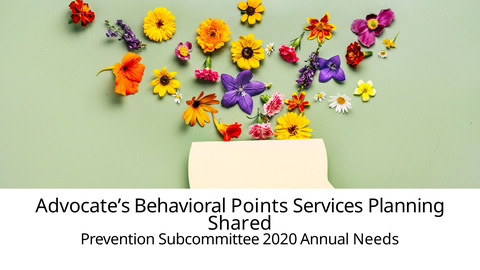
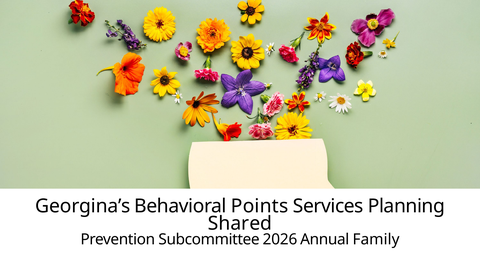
Advocate’s: Advocate’s -> Georgina’s (83, 206)
2020: 2020 -> 2026 (280, 239)
Needs: Needs -> Family (376, 239)
